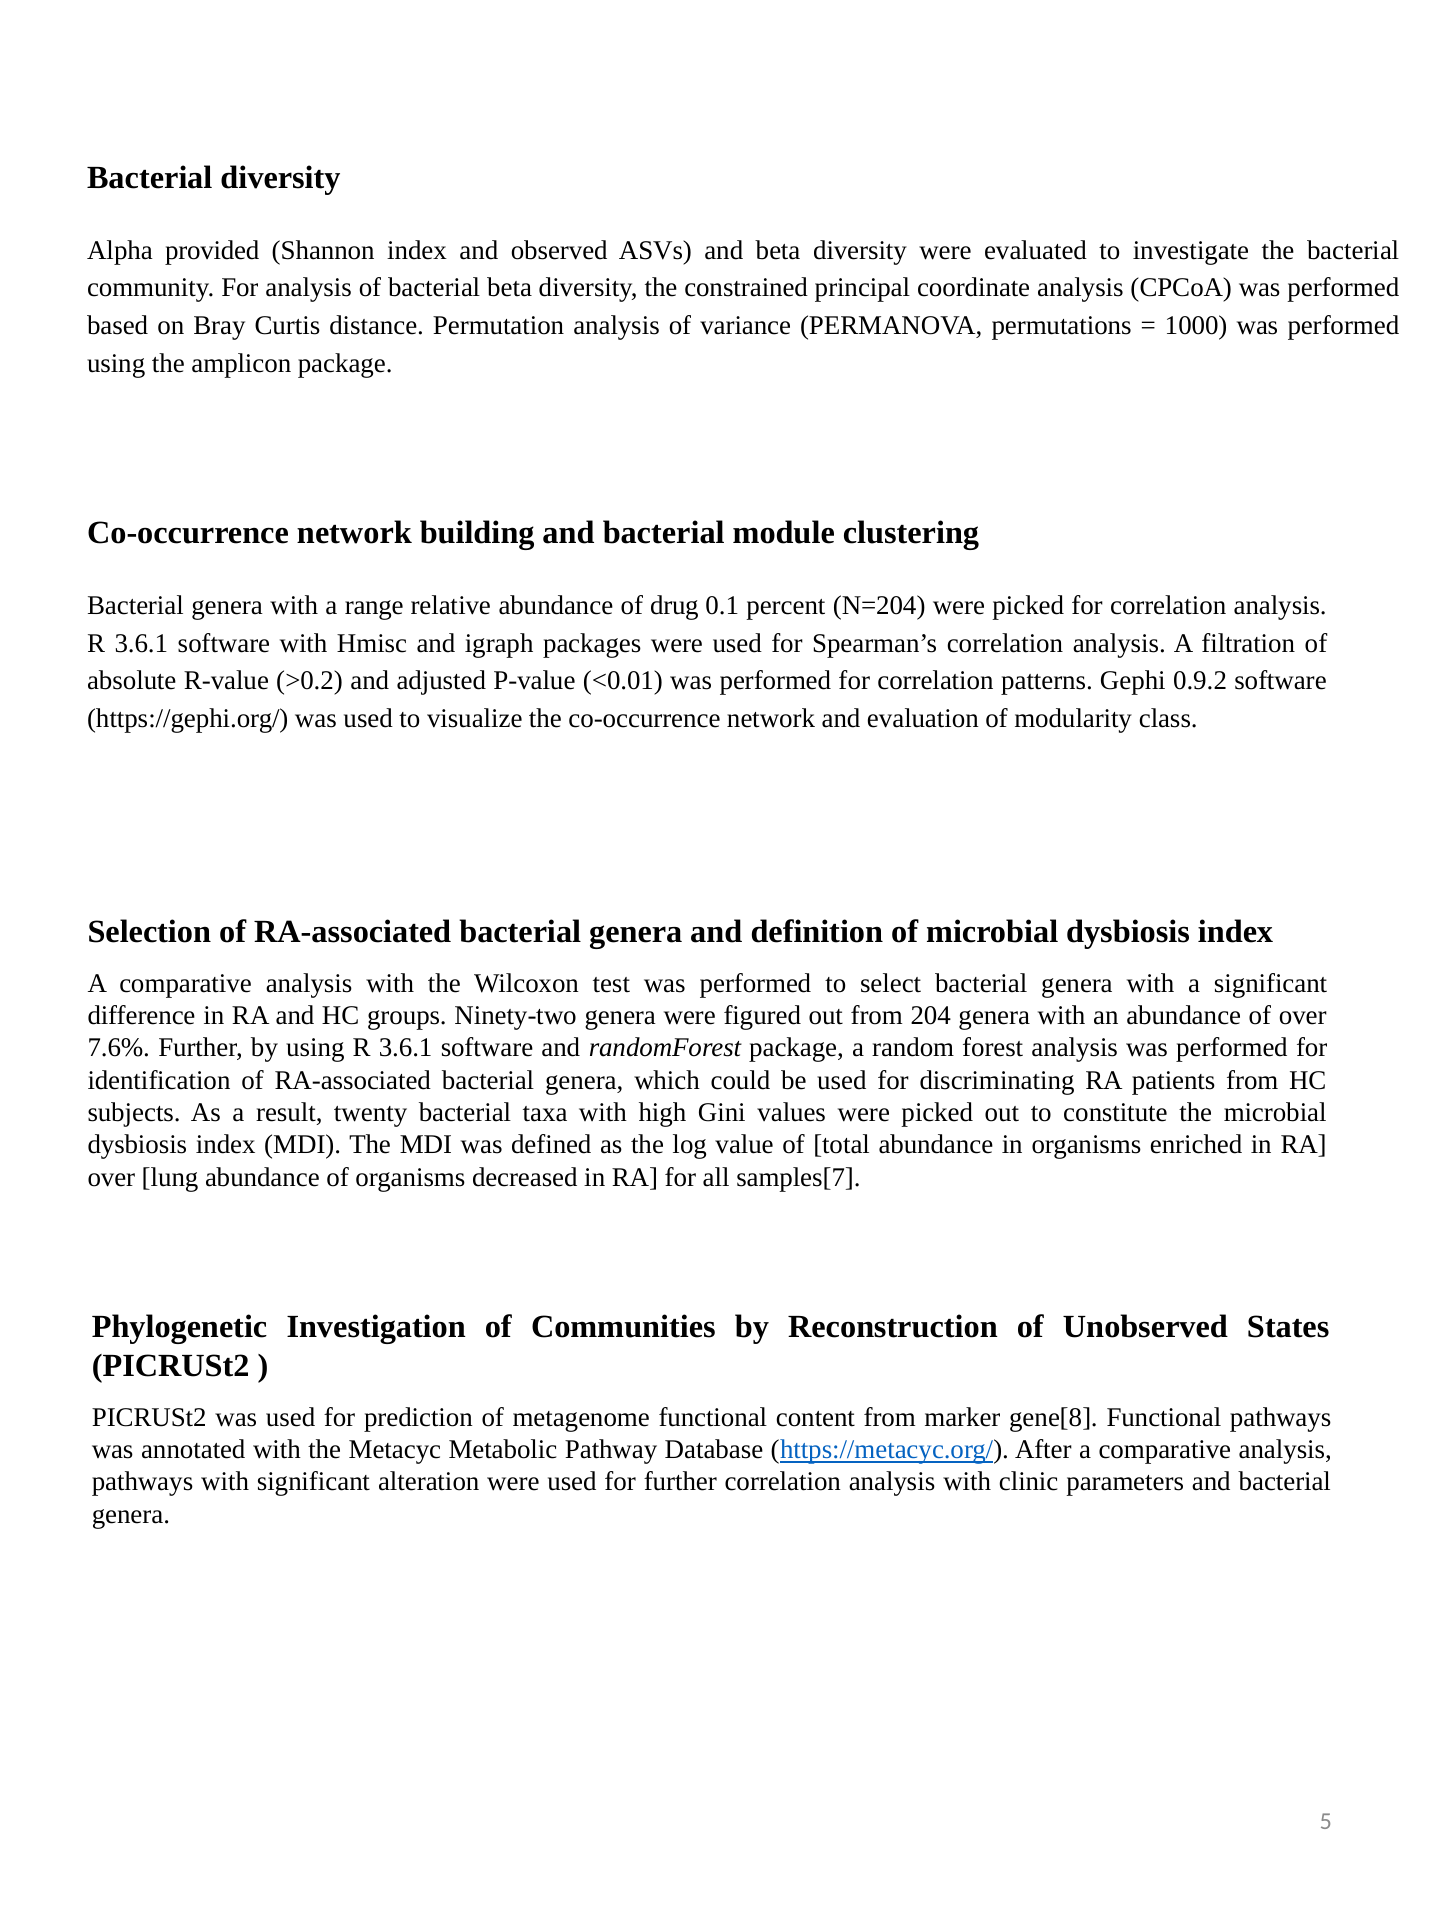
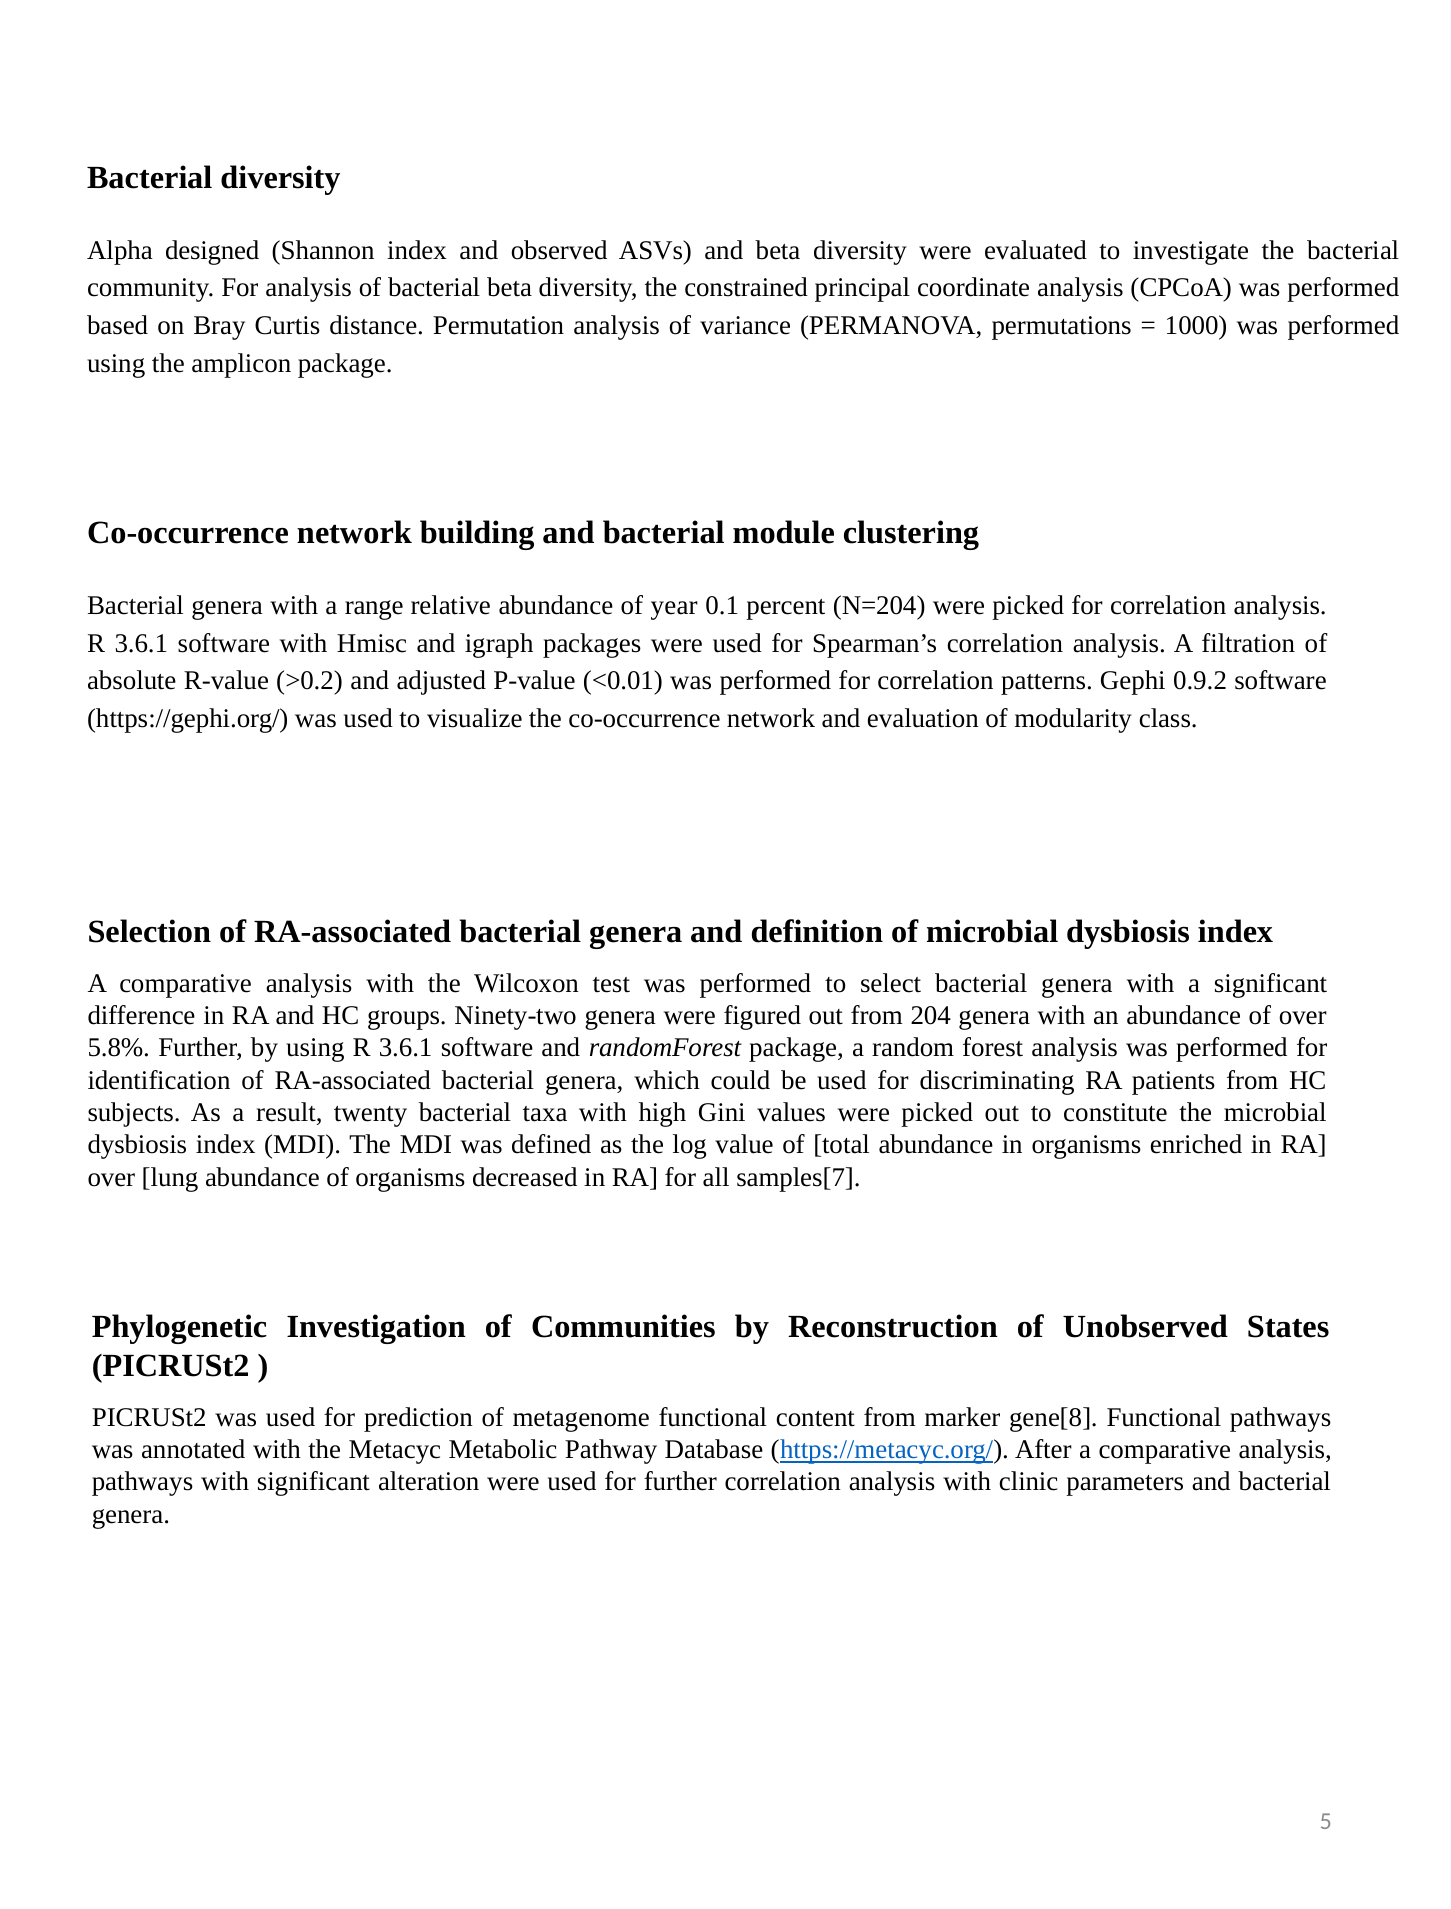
provided: provided -> designed (212, 250)
drug: drug -> year (674, 606)
7.6%: 7.6% -> 5.8% (119, 1048)
